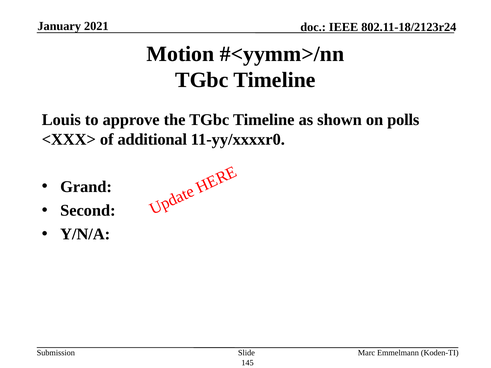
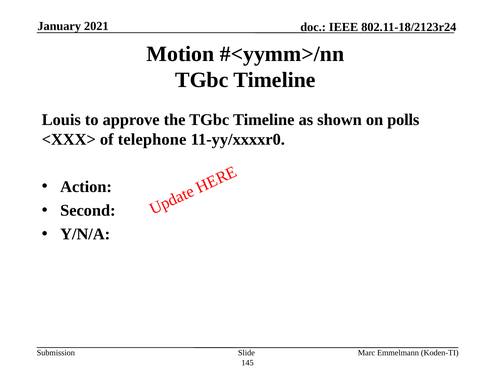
additional: additional -> telephone (152, 139)
Grand: Grand -> Action (86, 187)
